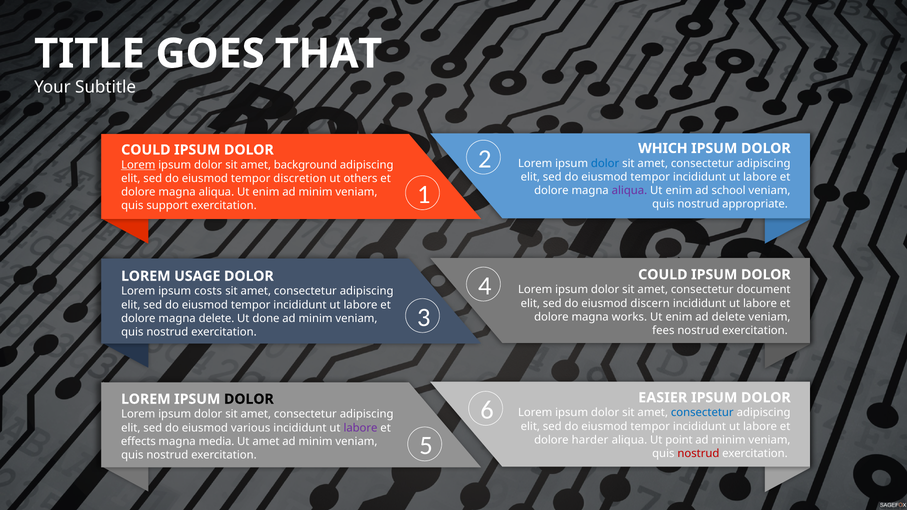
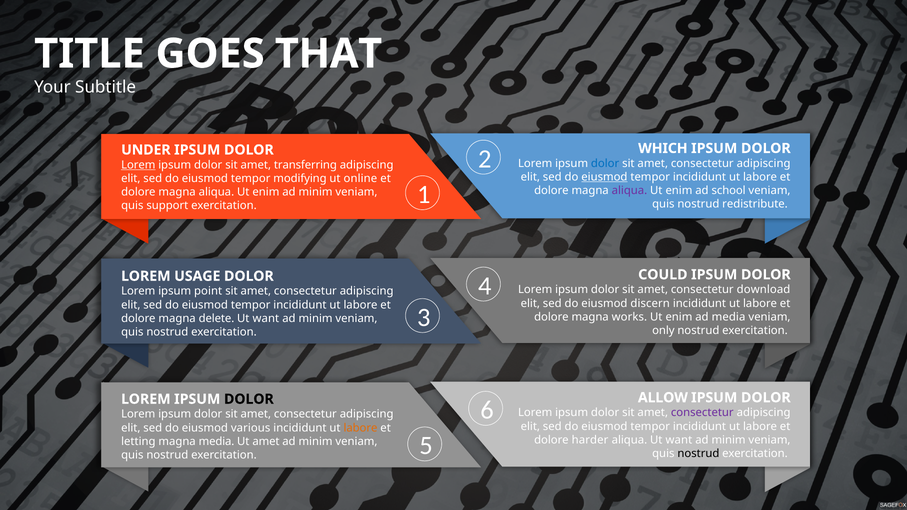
COULD: COULD -> UNDER (146, 150)
background: background -> transferring (305, 165)
eiusmod underline: none -> present (604, 177)
discretion: discretion -> modifying (300, 179)
others: others -> online (360, 179)
appropriate: appropriate -> redistribute (755, 204)
document: document -> download (764, 290)
costs: costs -> point (208, 291)
ad delete: delete -> media (729, 317)
done: done -> want (266, 319)
fees: fees -> only (663, 331)
EASIER: EASIER -> ALLOW (663, 398)
consectetur colour: blue -> purple (702, 413)
labore colour: purple -> orange (360, 428)
aliqua Ut point: point -> want (679, 440)
effects: effects -> letting (138, 442)
nostrud colour: red -> black (698, 454)
